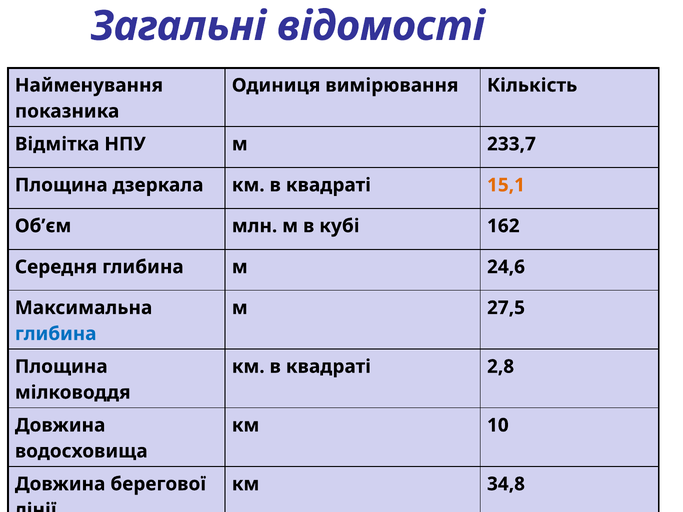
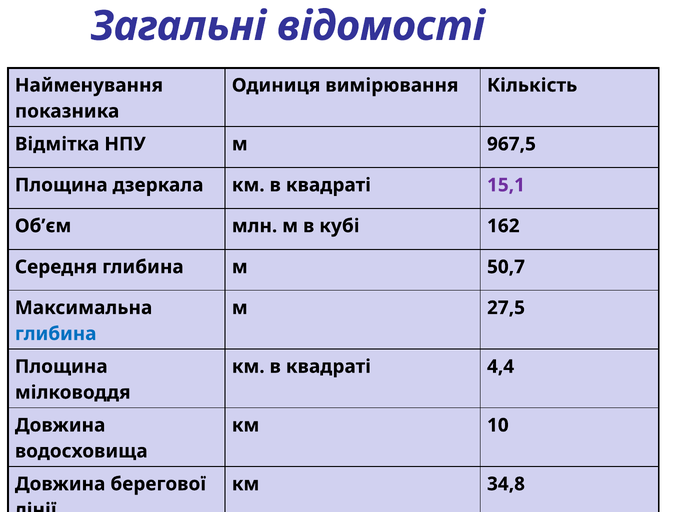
233,7: 233,7 -> 967,5 (511, 144)
15,1 colour: orange -> purple (506, 185)
24,6: 24,6 -> 50,7 (506, 267)
2,8: 2,8 -> 4,4 (501, 367)
